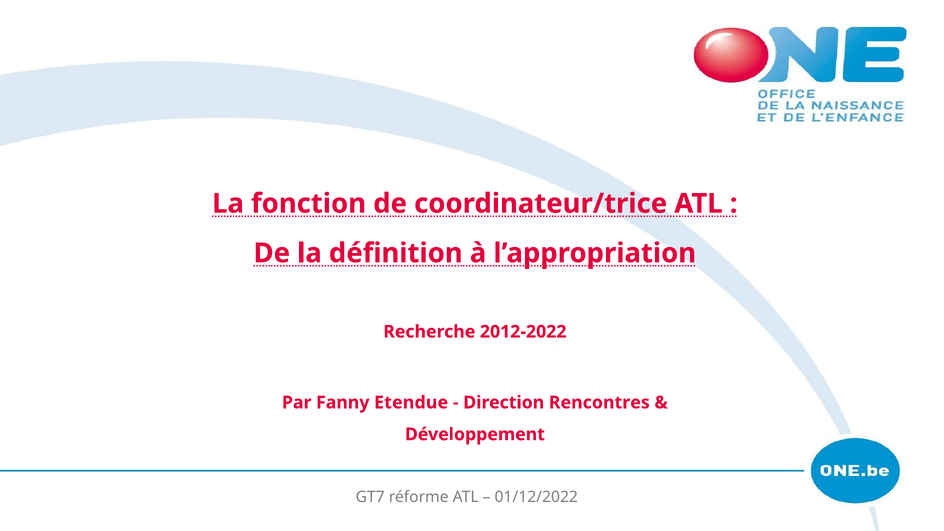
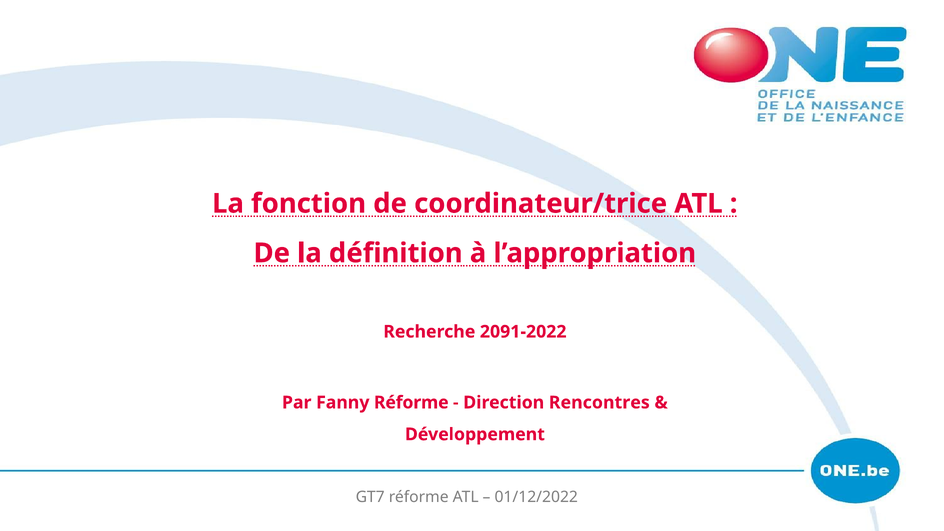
2012-2022: 2012-2022 -> 2091-2022 (523, 332)
Fanny Etendue: Etendue -> Réforme (411, 403)
